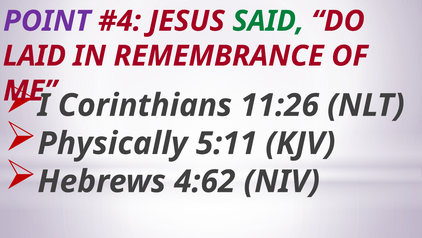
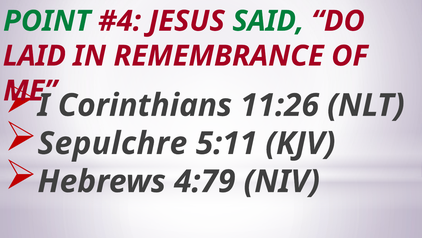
POINT colour: purple -> green (47, 21)
Physically: Physically -> Sepulchre (112, 143)
4:62: 4:62 -> 4:79 (205, 181)
